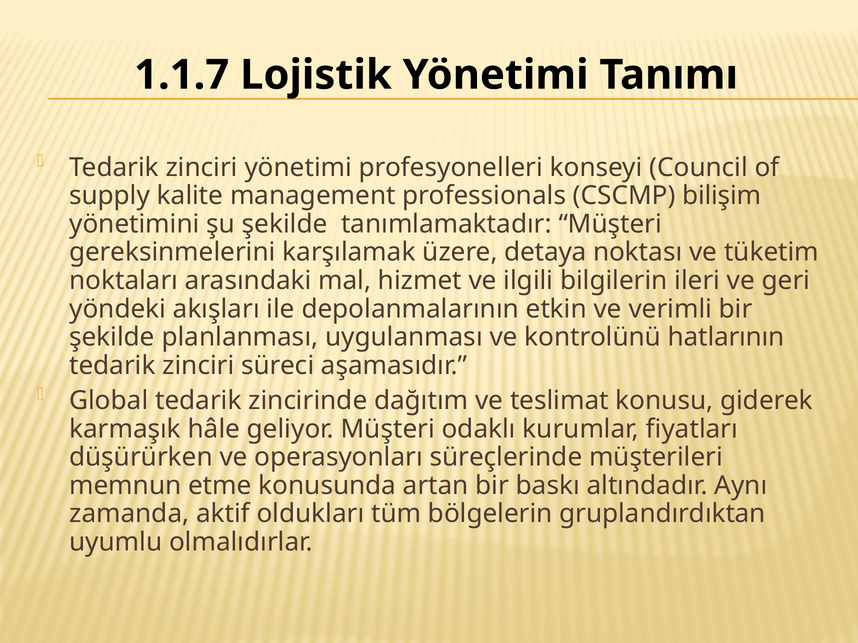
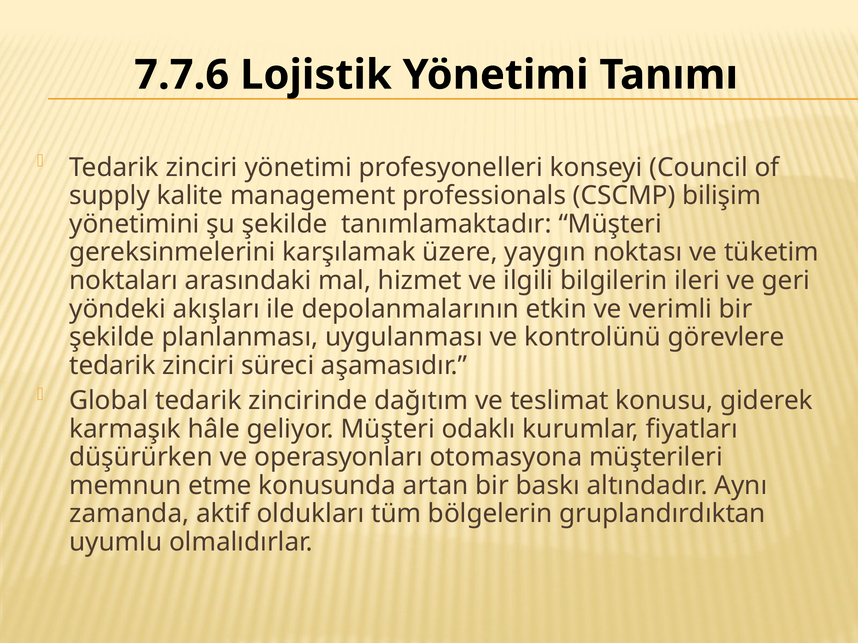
1.1.7: 1.1.7 -> 7.7.6 (182, 75)
detaya: detaya -> yaygın (545, 253)
hatlarının: hatlarının -> görevlere (726, 337)
süreçlerinde: süreçlerinde -> otomasyona (506, 458)
